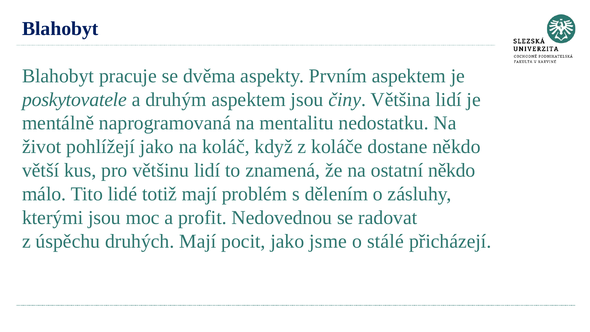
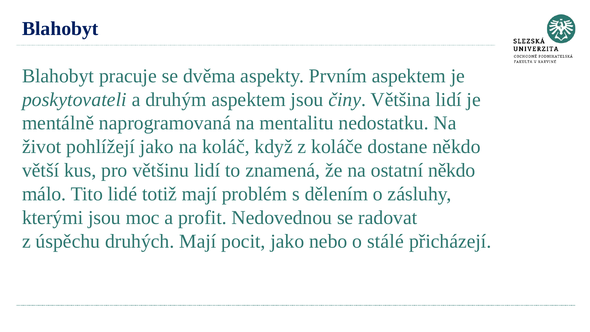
poskytovatele: poskytovatele -> poskytovateli (74, 99)
jsme: jsme -> nebo (328, 241)
